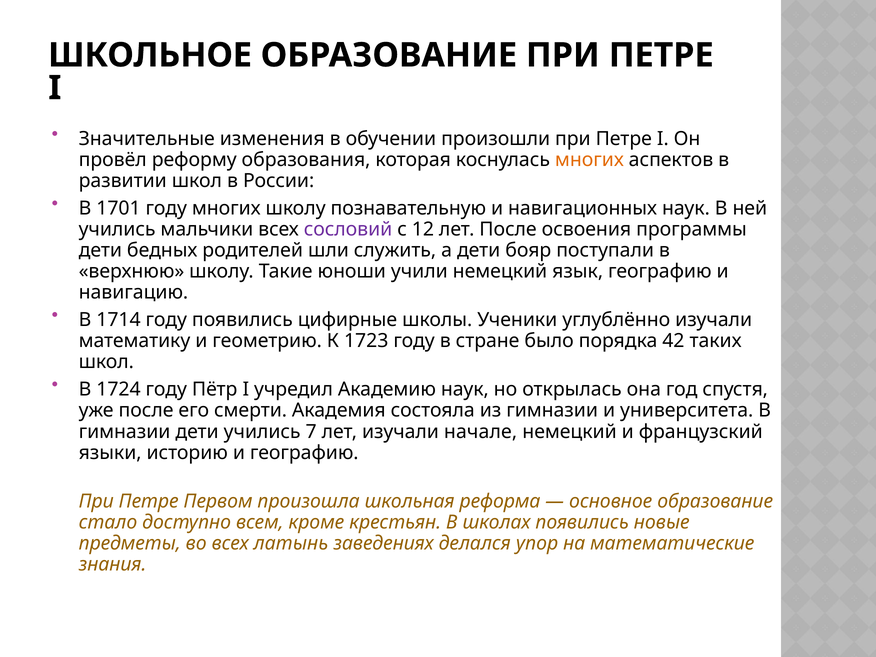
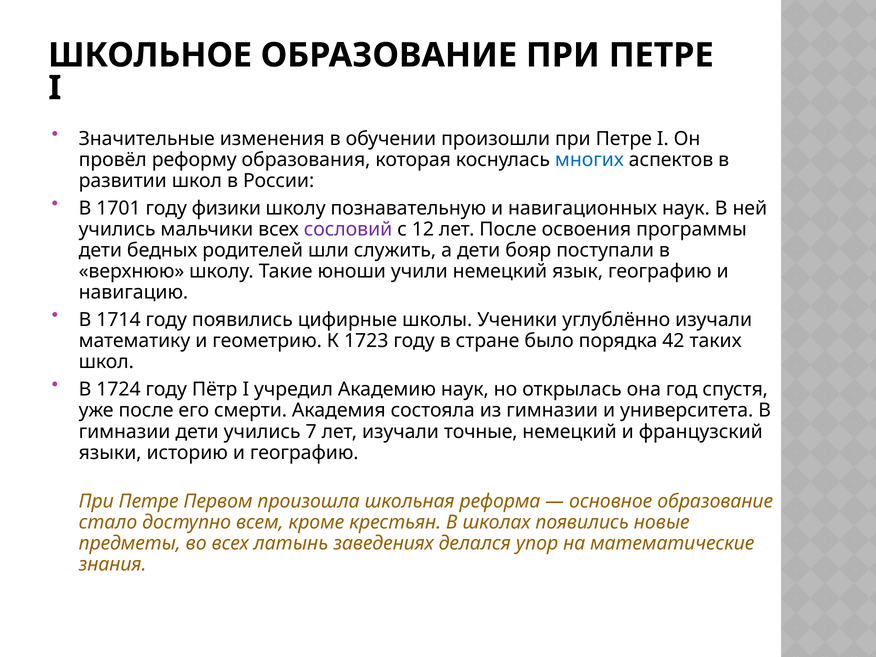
многих colour: orange -> blue (589, 160)
году многих: многих -> физики (226, 208)
начале: начале -> точные (481, 432)
